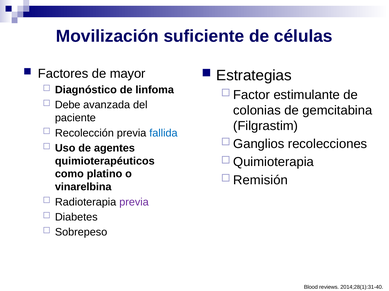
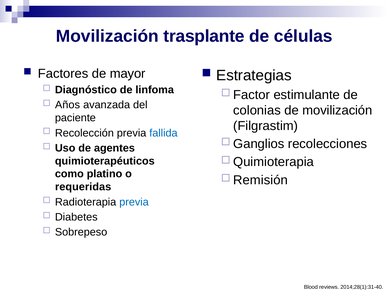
suficiente: suficiente -> trasplante (204, 36)
Debe: Debe -> Años (68, 105)
de gemcitabina: gemcitabina -> movilización (337, 111)
vinarelbina: vinarelbina -> requeridas (83, 187)
previa colour: purple -> blue (134, 202)
